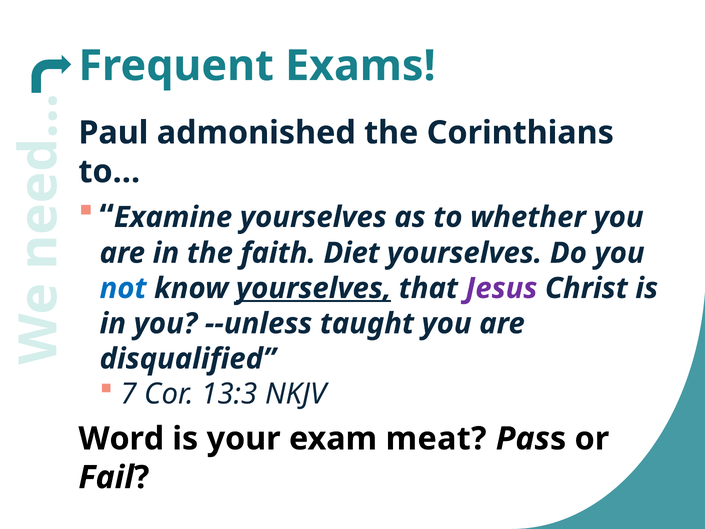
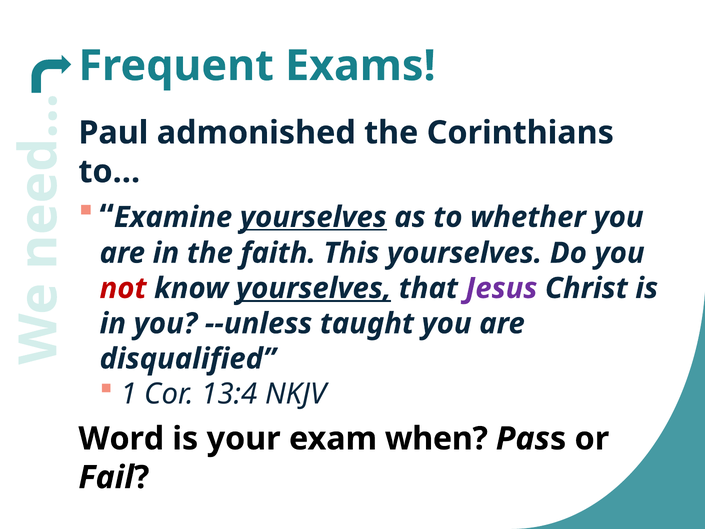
yourselves underline: none -> present (313, 217)
Diet: Diet -> This (351, 253)
not colour: blue -> red (123, 288)
7: 7 -> 1 (129, 394)
13:3: 13:3 -> 13:4 (230, 394)
meat: meat -> when (436, 439)
